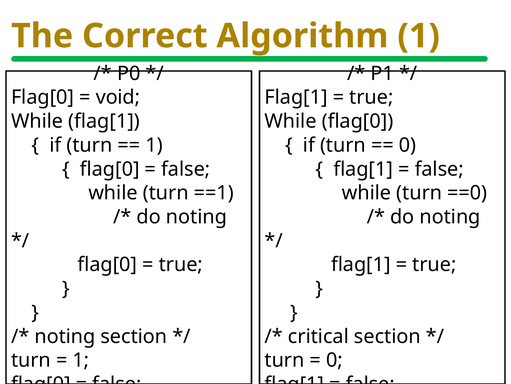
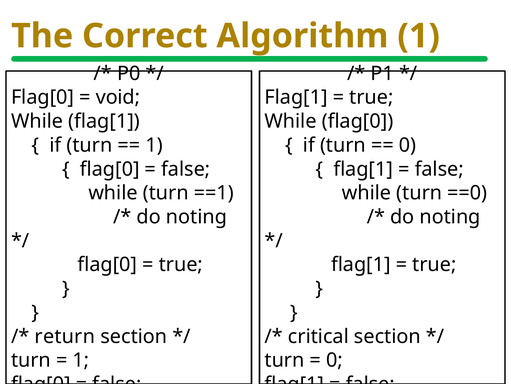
noting: noting -> return (65, 336)
